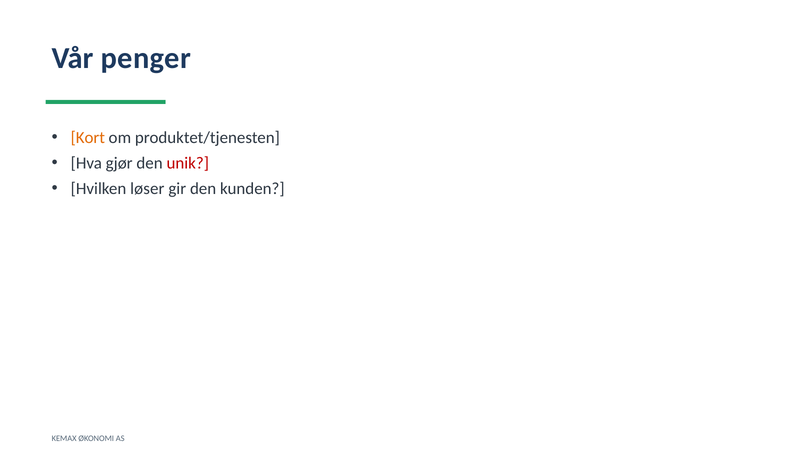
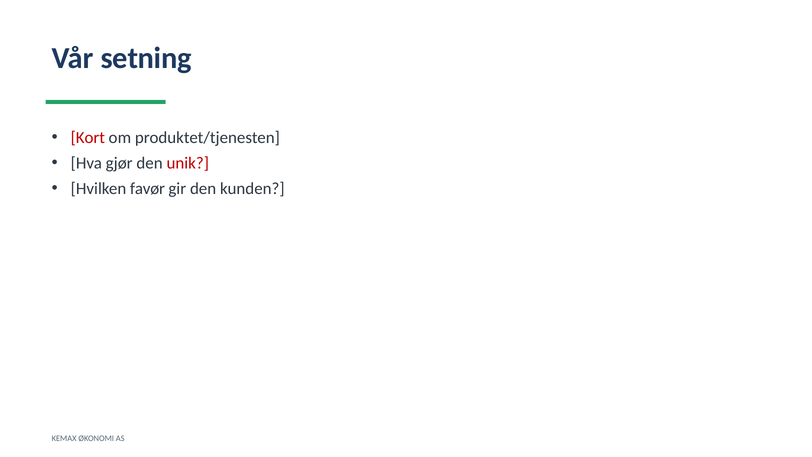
penger: penger -> setning (146, 58)
Kort colour: orange -> red (88, 138)
løser: løser -> favør (147, 188)
